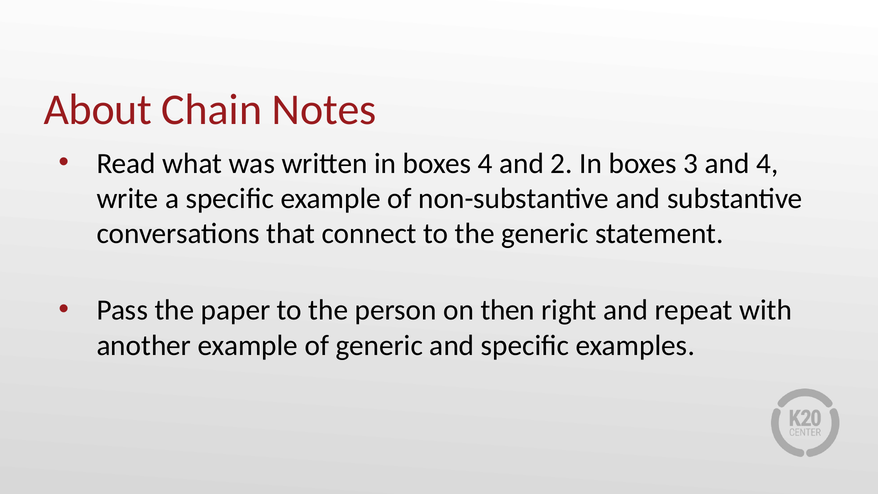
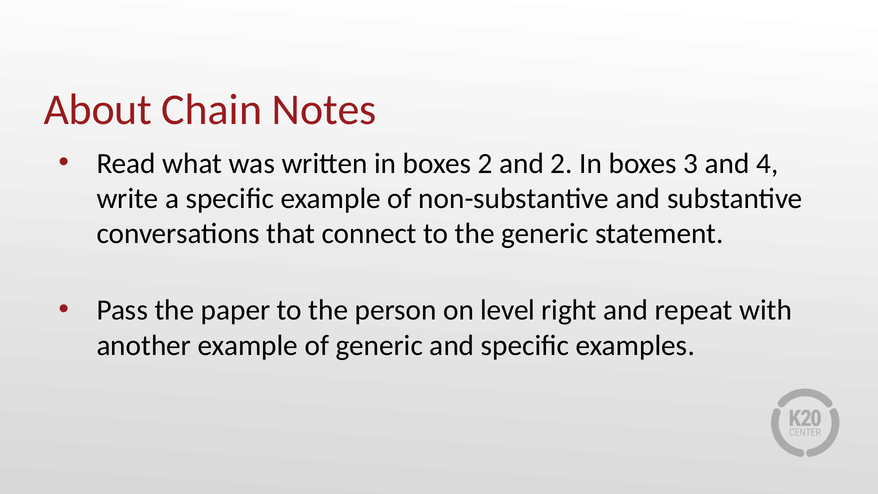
boxes 4: 4 -> 2 (485, 163)
then: then -> level (508, 310)
